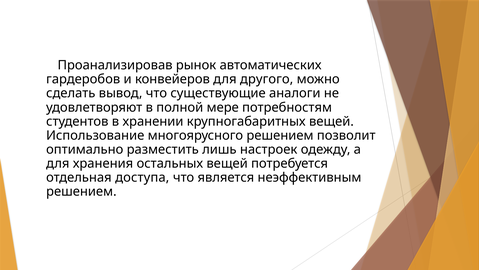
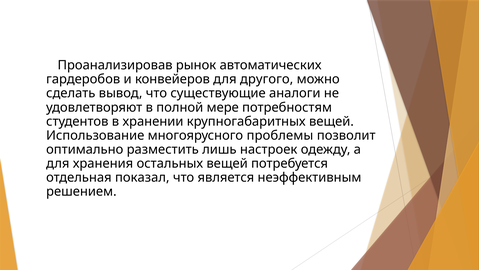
многоярусного решением: решением -> проблемы (280, 135)
доступа: доступа -> показал (142, 177)
